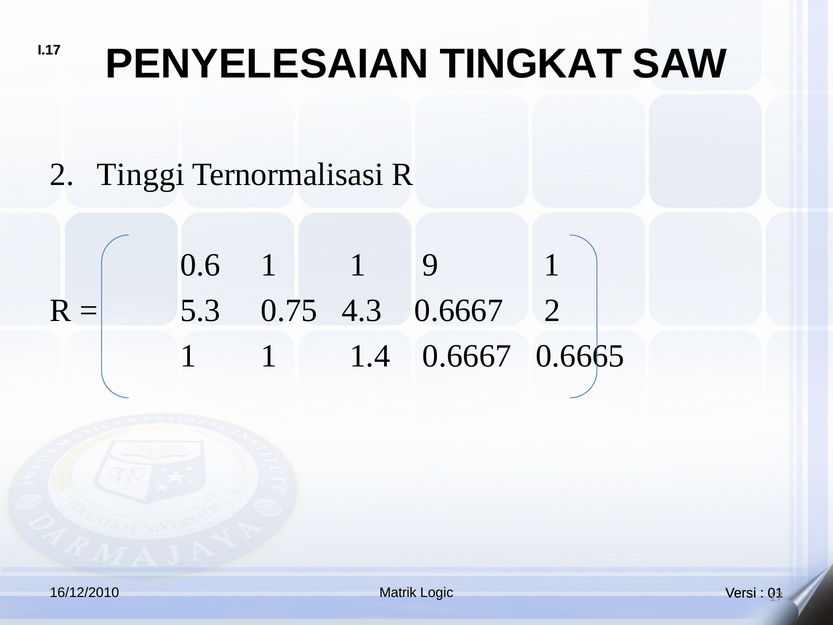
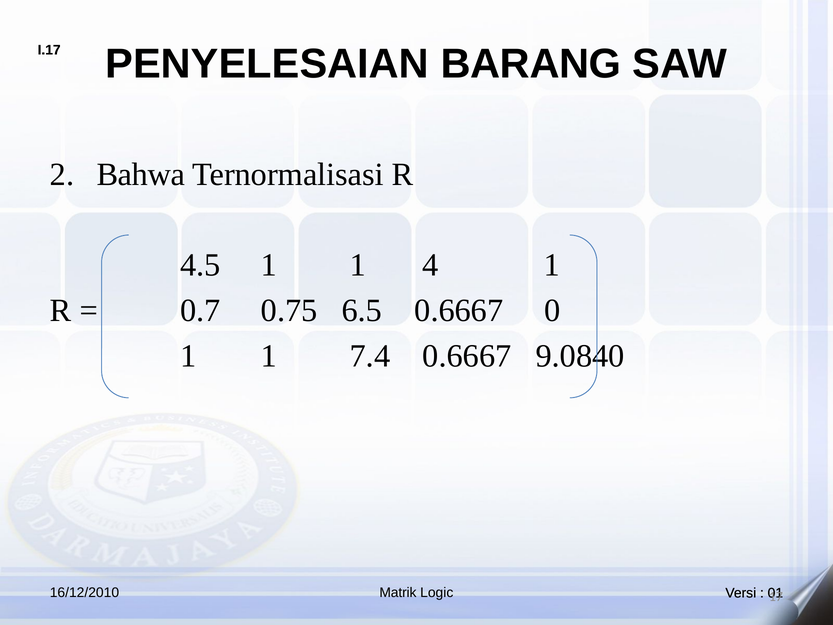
TINGKAT: TINGKAT -> BARANG (531, 64)
Tinggi: Tinggi -> Bahwa (141, 174)
0.6: 0.6 -> 4.5 (200, 265)
9: 9 -> 4 (431, 265)
5.3: 5.3 -> 0.7 (200, 310)
4.3: 4.3 -> 6.5 (362, 310)
0.6667 2: 2 -> 0 (552, 310)
1.4: 1.4 -> 7.4 (370, 356)
0.6665: 0.6665 -> 9.0840 (580, 356)
